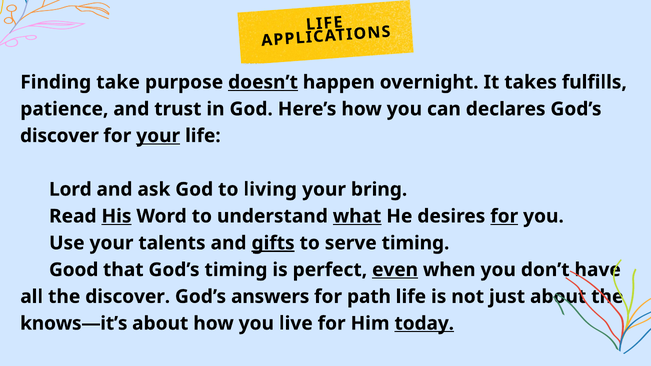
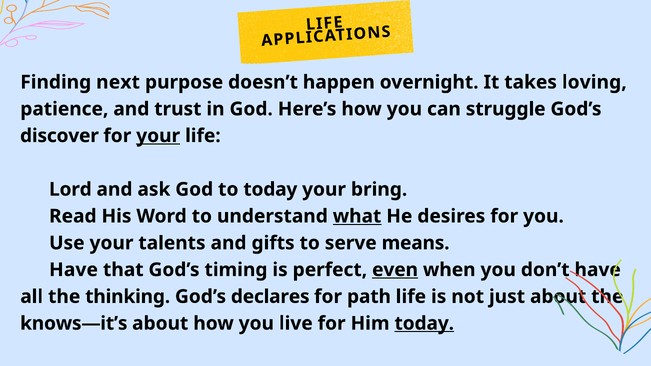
take: take -> next (118, 82)
doesn’t underline: present -> none (263, 82)
fulfills: fulfills -> loving (594, 82)
declares: declares -> struggle (506, 109)
to living: living -> today (270, 189)
His underline: present -> none (116, 216)
for underline: present -> none (504, 216)
gifts underline: present -> none (273, 243)
serve timing: timing -> means (416, 243)
Good: Good -> Have (74, 270)
the discover: discover -> thinking (128, 297)
answers: answers -> declares (270, 297)
